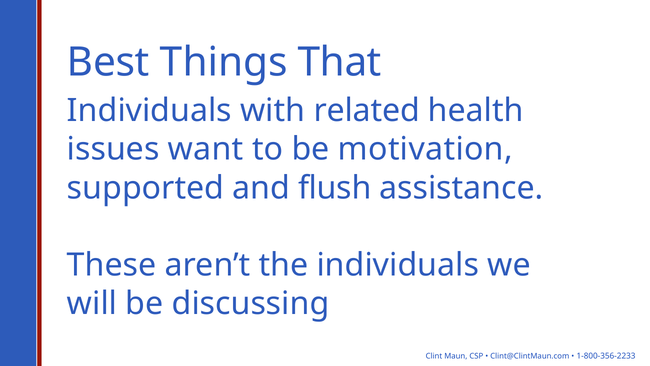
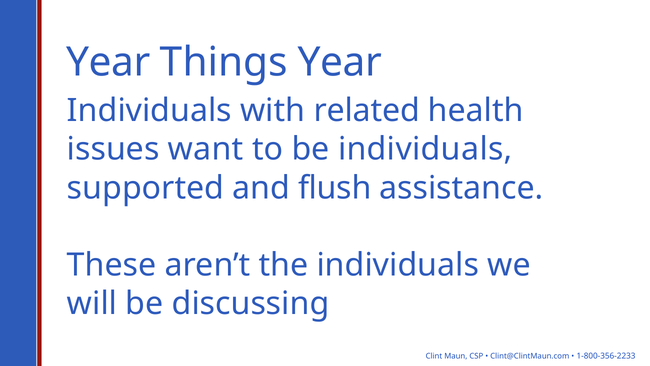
Best: Best -> Year (108, 62)
Things That: That -> Year (340, 62)
be motivation: motivation -> individuals (425, 149)
